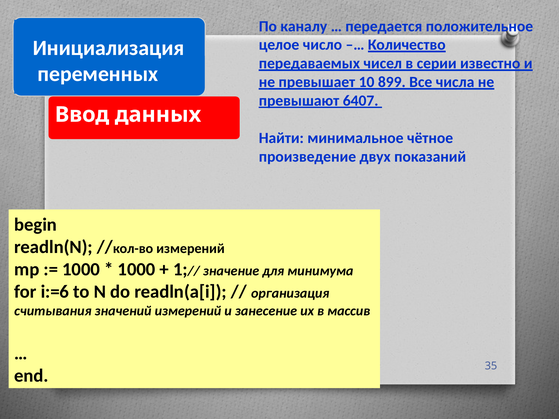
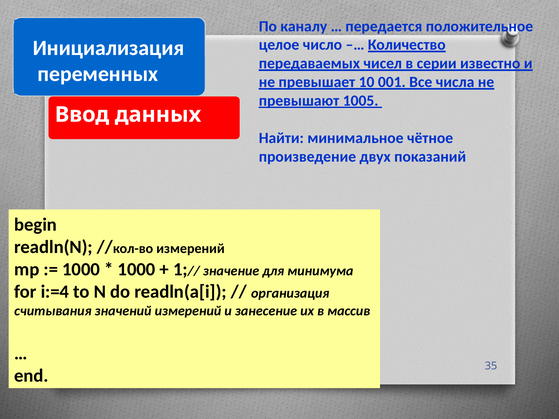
899: 899 -> 001 (392, 82)
6407: 6407 -> 1005 (361, 101)
i:=6: i:=6 -> i:=4 (55, 292)
